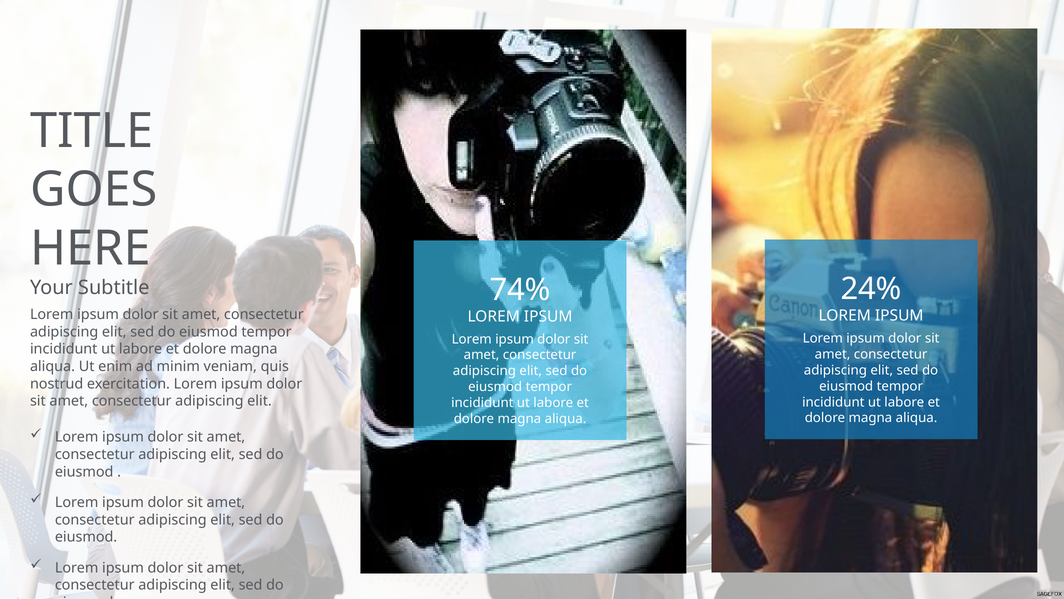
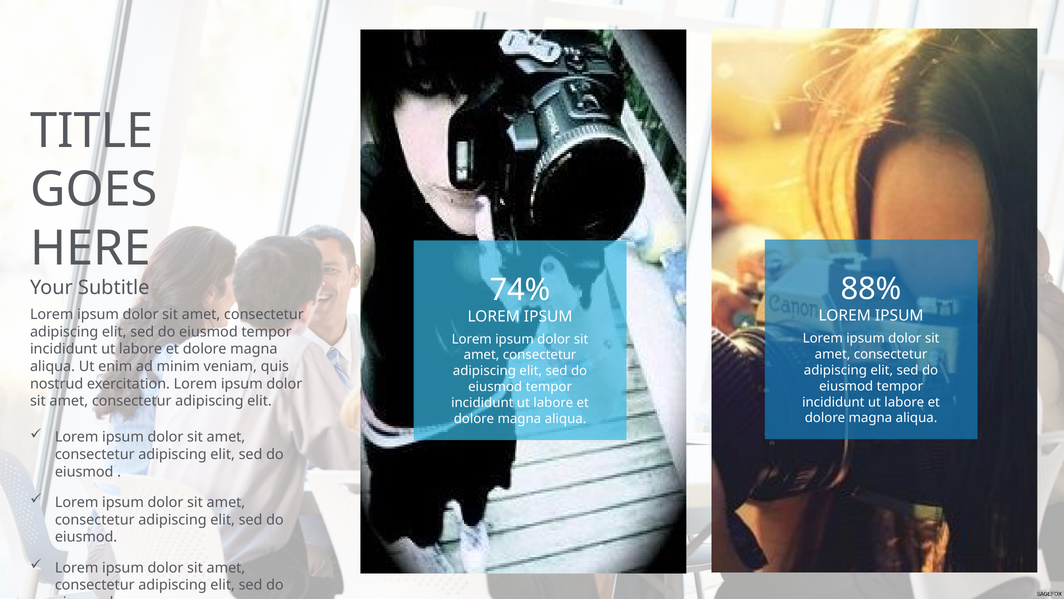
24%: 24% -> 88% (871, 289)
